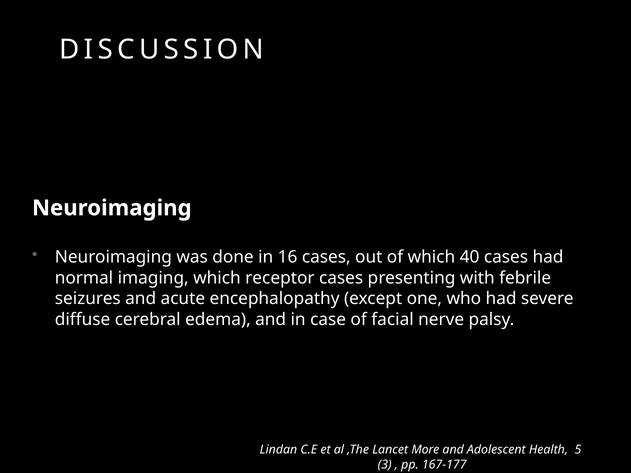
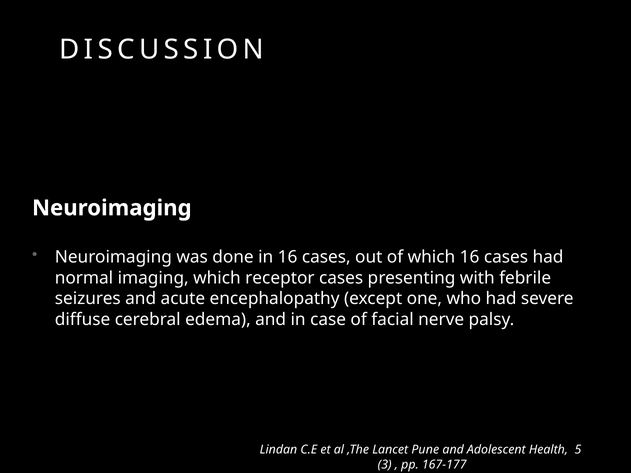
which 40: 40 -> 16 (470, 257)
More: More -> Pune (425, 450)
